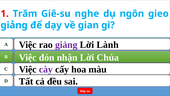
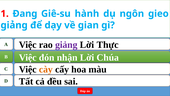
Trăm: Trăm -> Đang (25, 14)
nghe: nghe -> hành (87, 14)
Lành: Lành -> Thực (108, 45)
cày colour: purple -> orange (46, 69)
